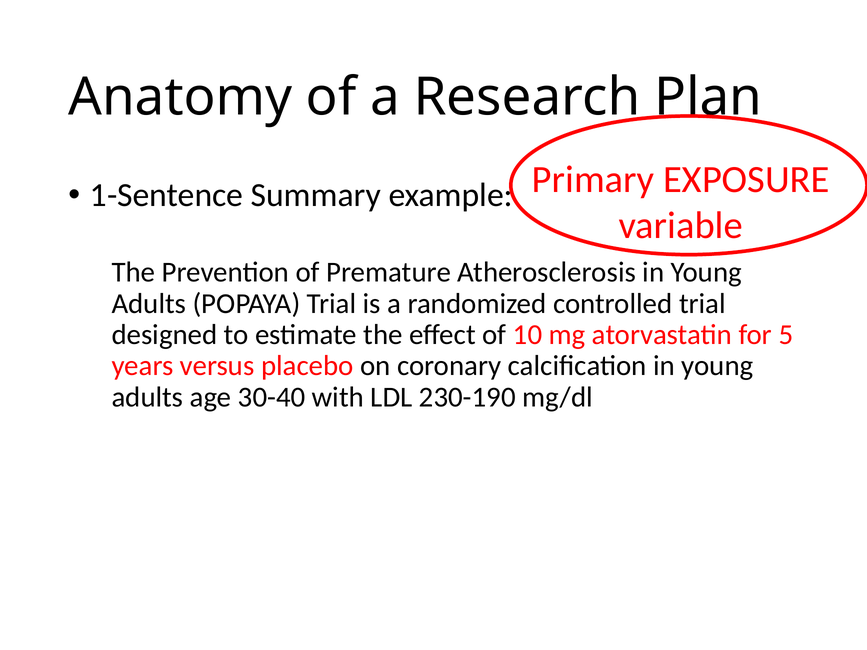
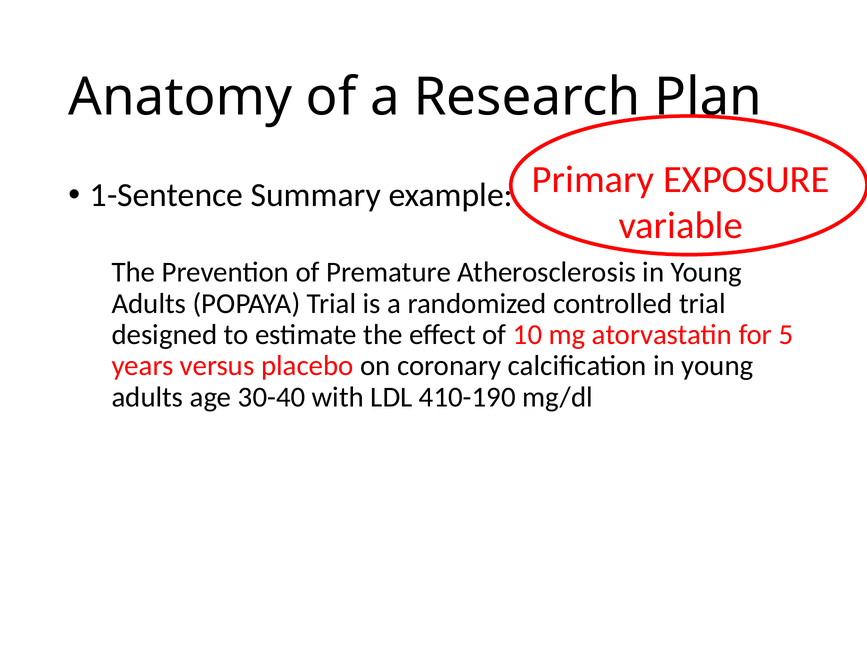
230-190: 230-190 -> 410-190 (467, 397)
